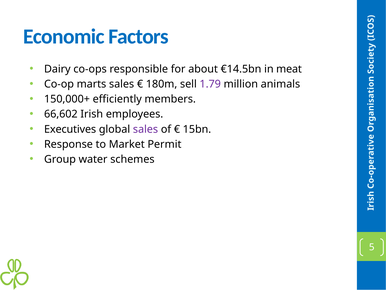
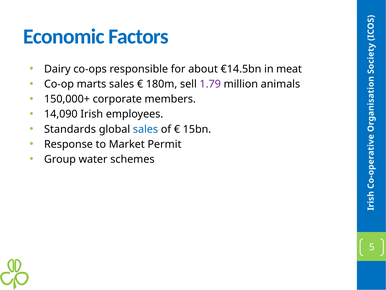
efficiently: efficiently -> corporate (117, 99)
66,602: 66,602 -> 14,090 (61, 114)
Executives: Executives -> Standards (70, 129)
sales colour: purple -> blue (145, 129)
